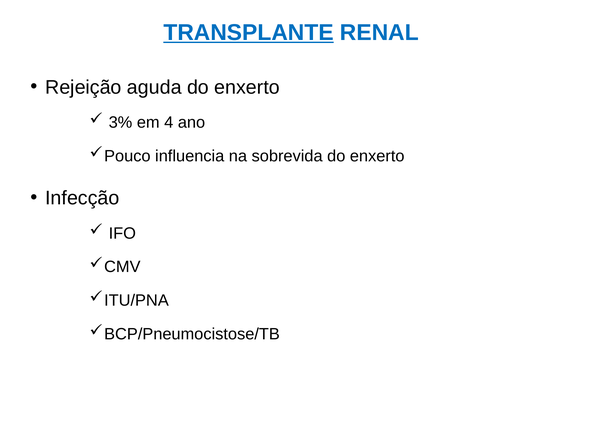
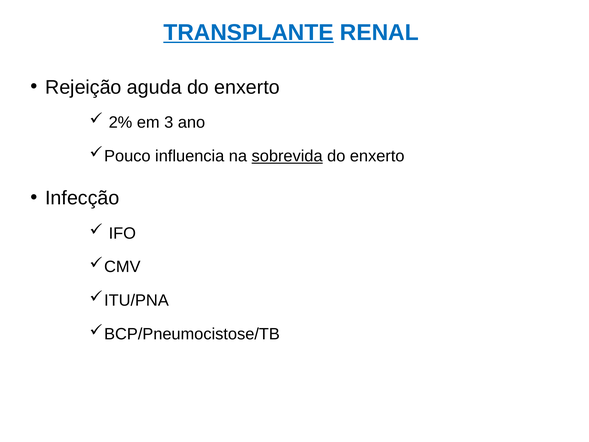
3%: 3% -> 2% (120, 122)
4: 4 -> 3 (169, 122)
sobrevida underline: none -> present (287, 156)
